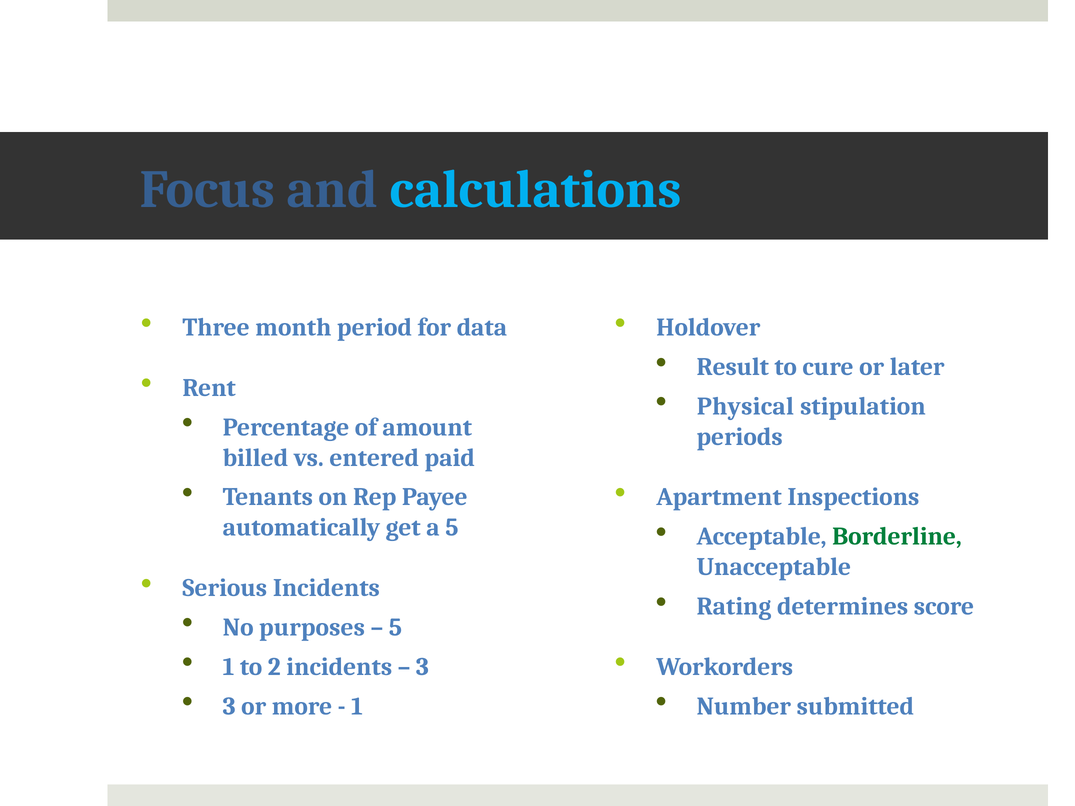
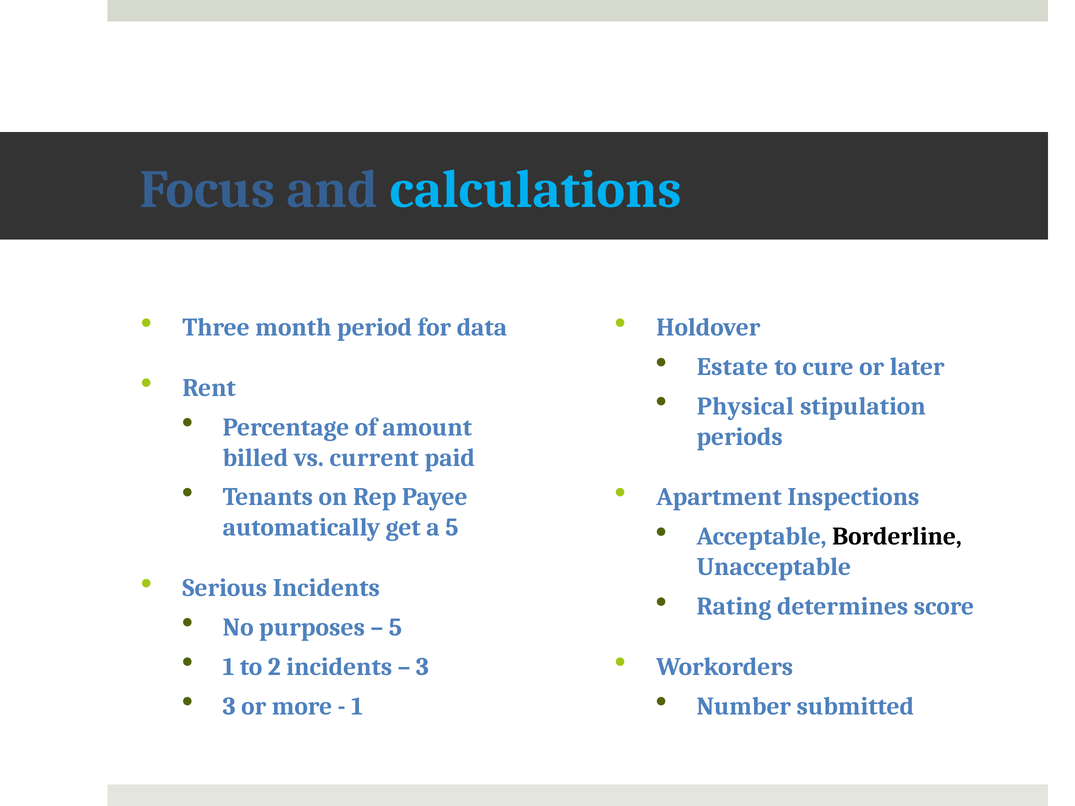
Result: Result -> Estate (733, 367)
entered: entered -> current (374, 458)
Borderline colour: green -> black (897, 537)
